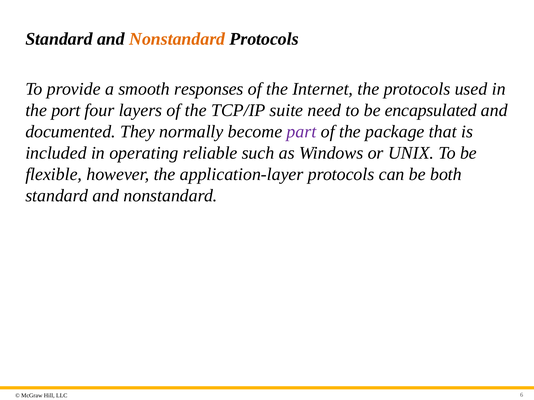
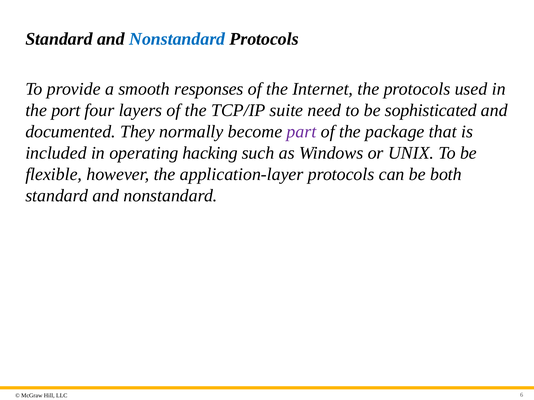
Nonstandard colour: orange -> blue (177, 39)
encapsulated: encapsulated -> sophisticated (431, 111)
reliable: reliable -> hacking (210, 153)
